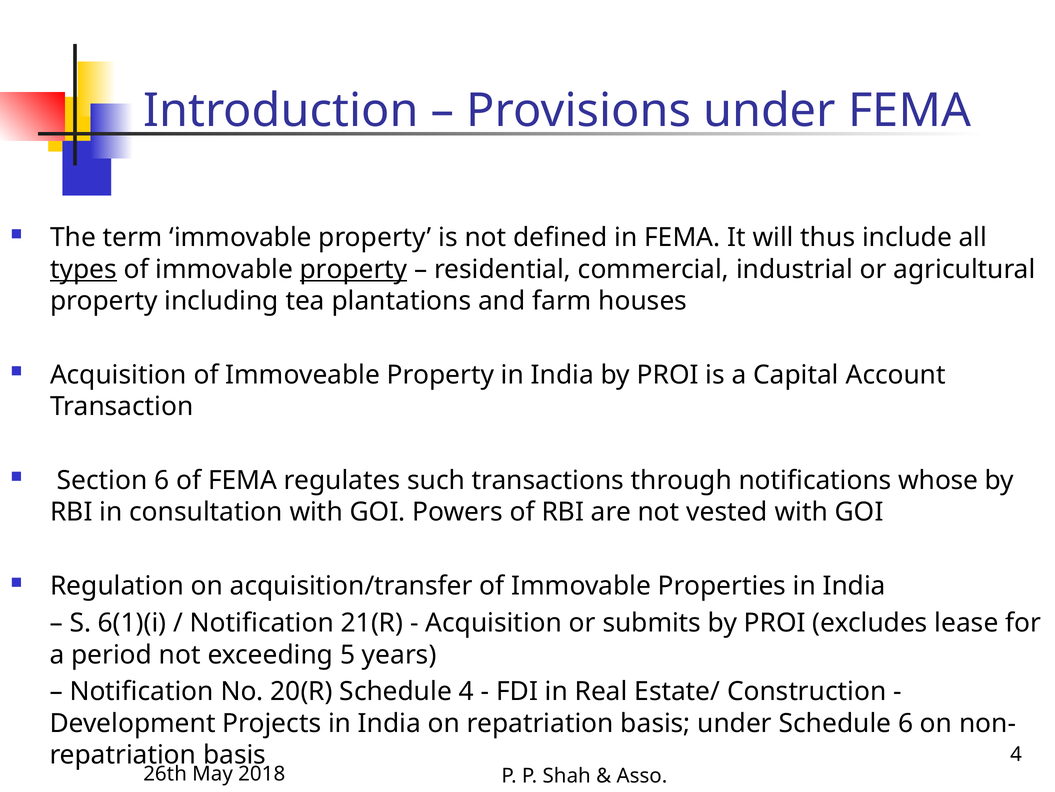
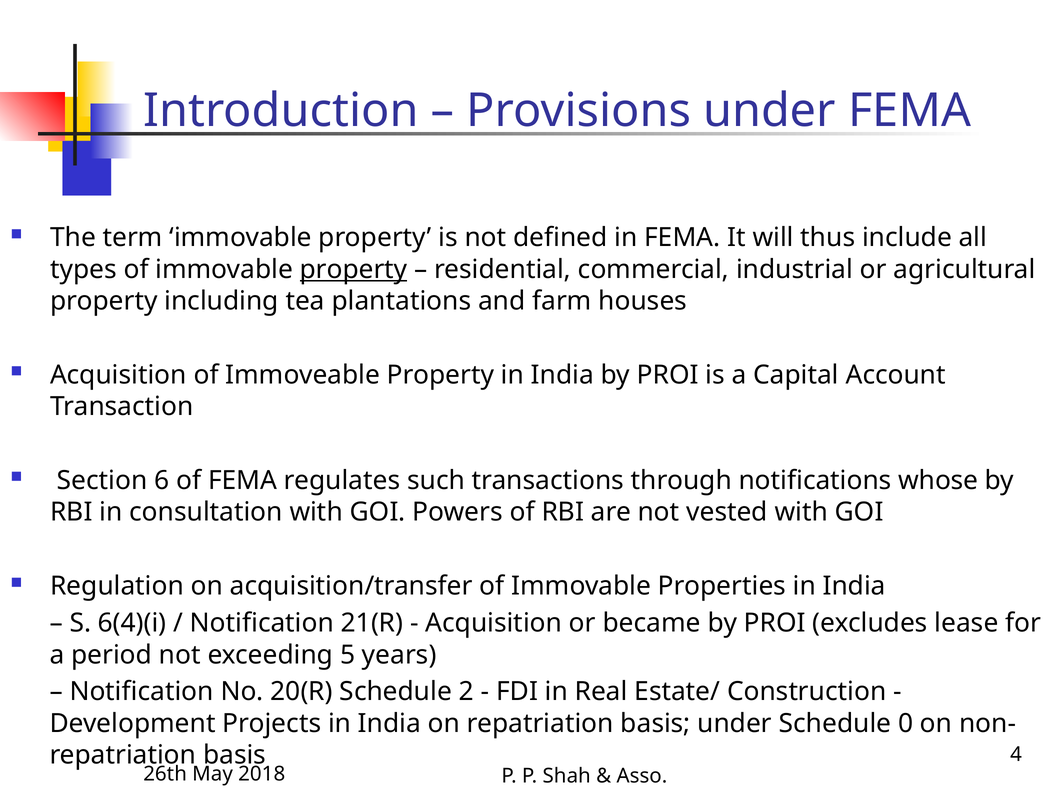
types underline: present -> none (83, 269)
6(1)(i: 6(1)(i -> 6(4)(i (132, 623)
submits: submits -> became (652, 623)
Schedule 4: 4 -> 2 (466, 691)
Schedule 6: 6 -> 0 (906, 723)
